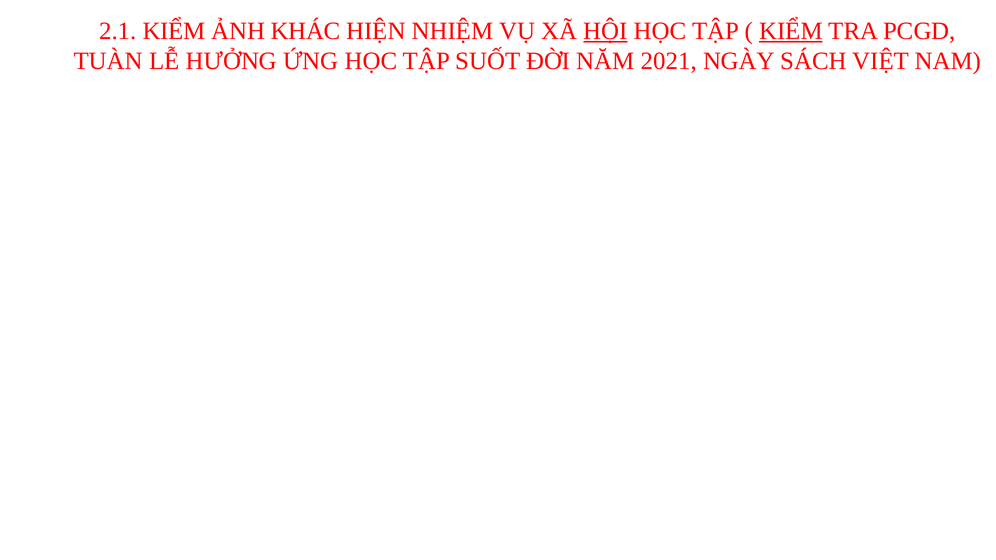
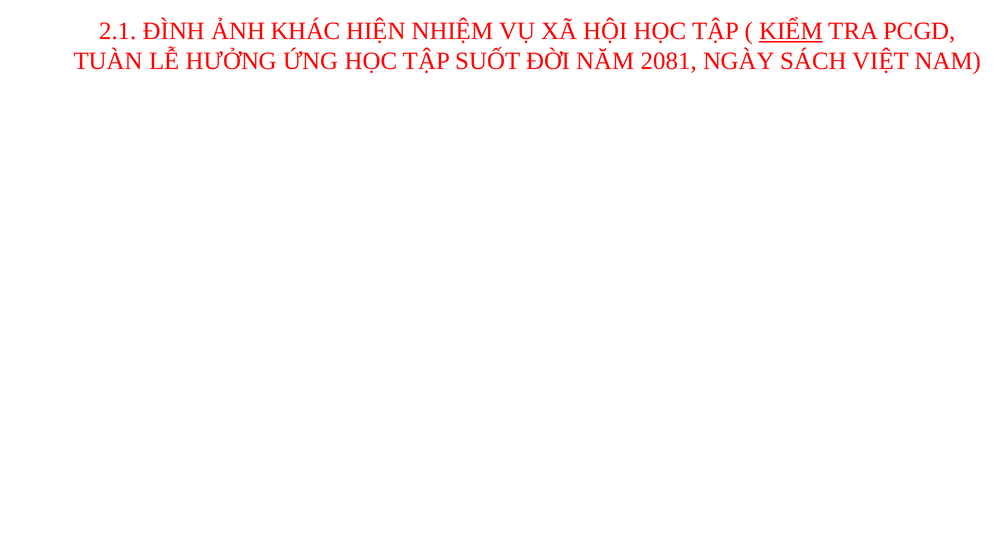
2.1 KIỂM: KIỂM -> ĐÌNH (174, 31)
HỘI underline: present -> none (606, 31)
2021: 2021 -> 2081 (669, 61)
